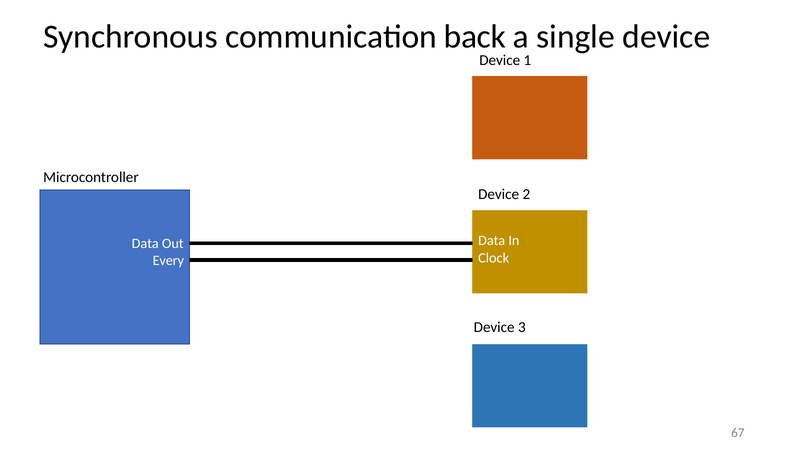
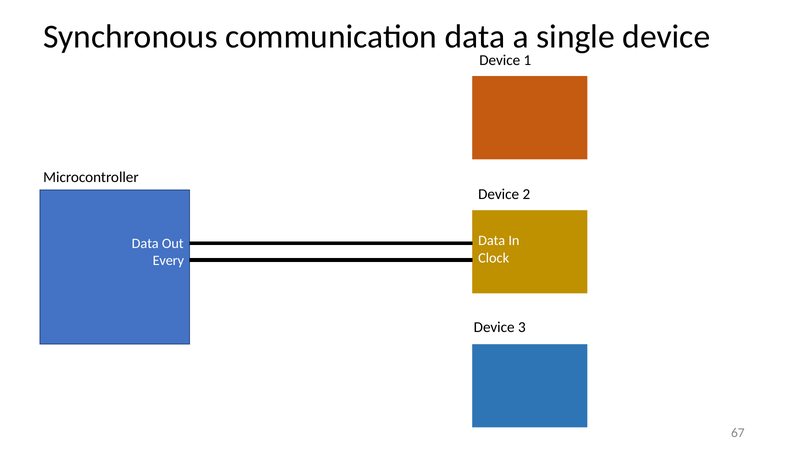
communication back: back -> data (475, 37)
